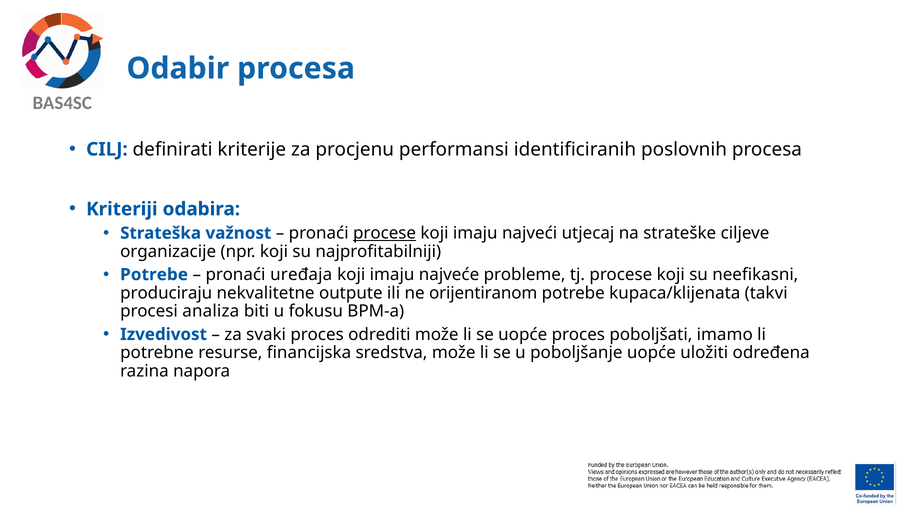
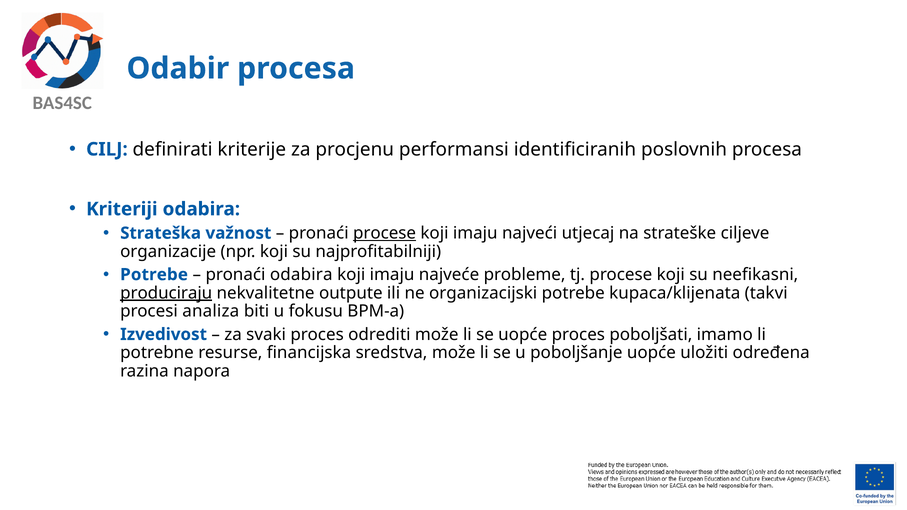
pronaći uređaja: uređaja -> odabira (301, 275)
produciraju underline: none -> present (166, 293)
orijentiranom: orijentiranom -> organizacijski (483, 293)
